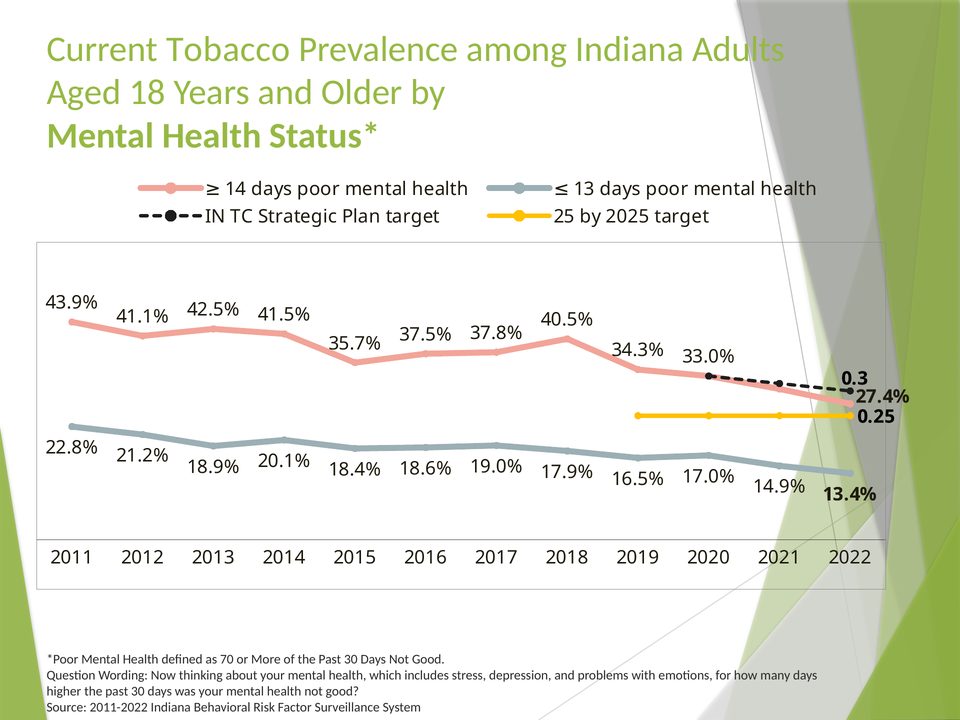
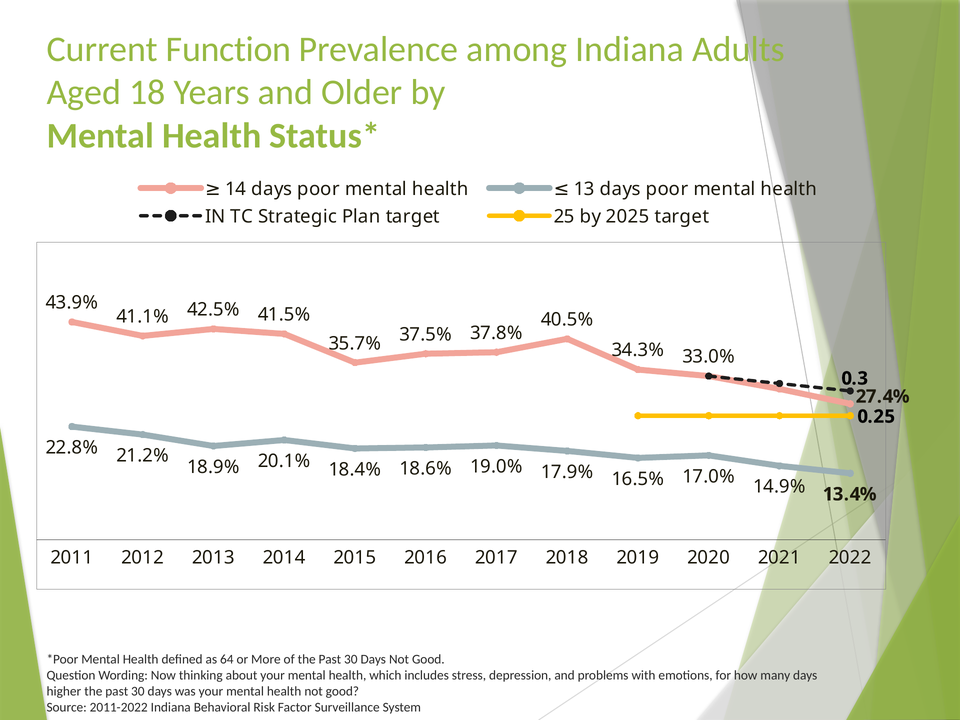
Tobacco: Tobacco -> Function (229, 49)
70: 70 -> 64 (227, 659)
